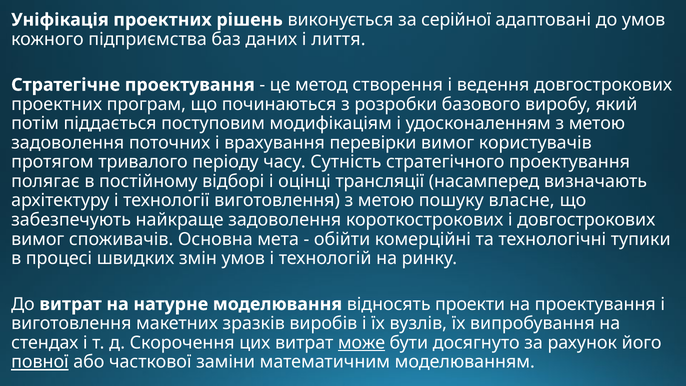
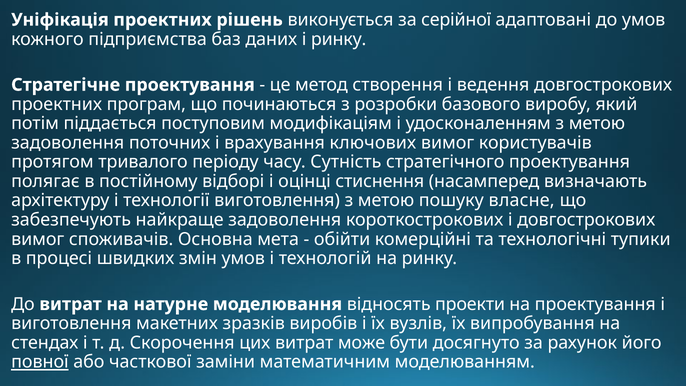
і лиття: лиття -> ринку (339, 39)
перевірки: перевірки -> ключових (373, 143)
трансляції: трансляції -> стиснення (380, 181)
може underline: present -> none (362, 343)
